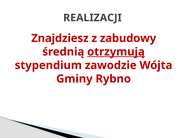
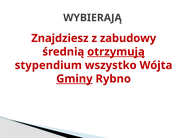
REALIZACJI: REALIZACJI -> WYBIERAJĄ (92, 18)
zawodzie: zawodzie -> wszystko (111, 66)
Gminy underline: none -> present (74, 79)
